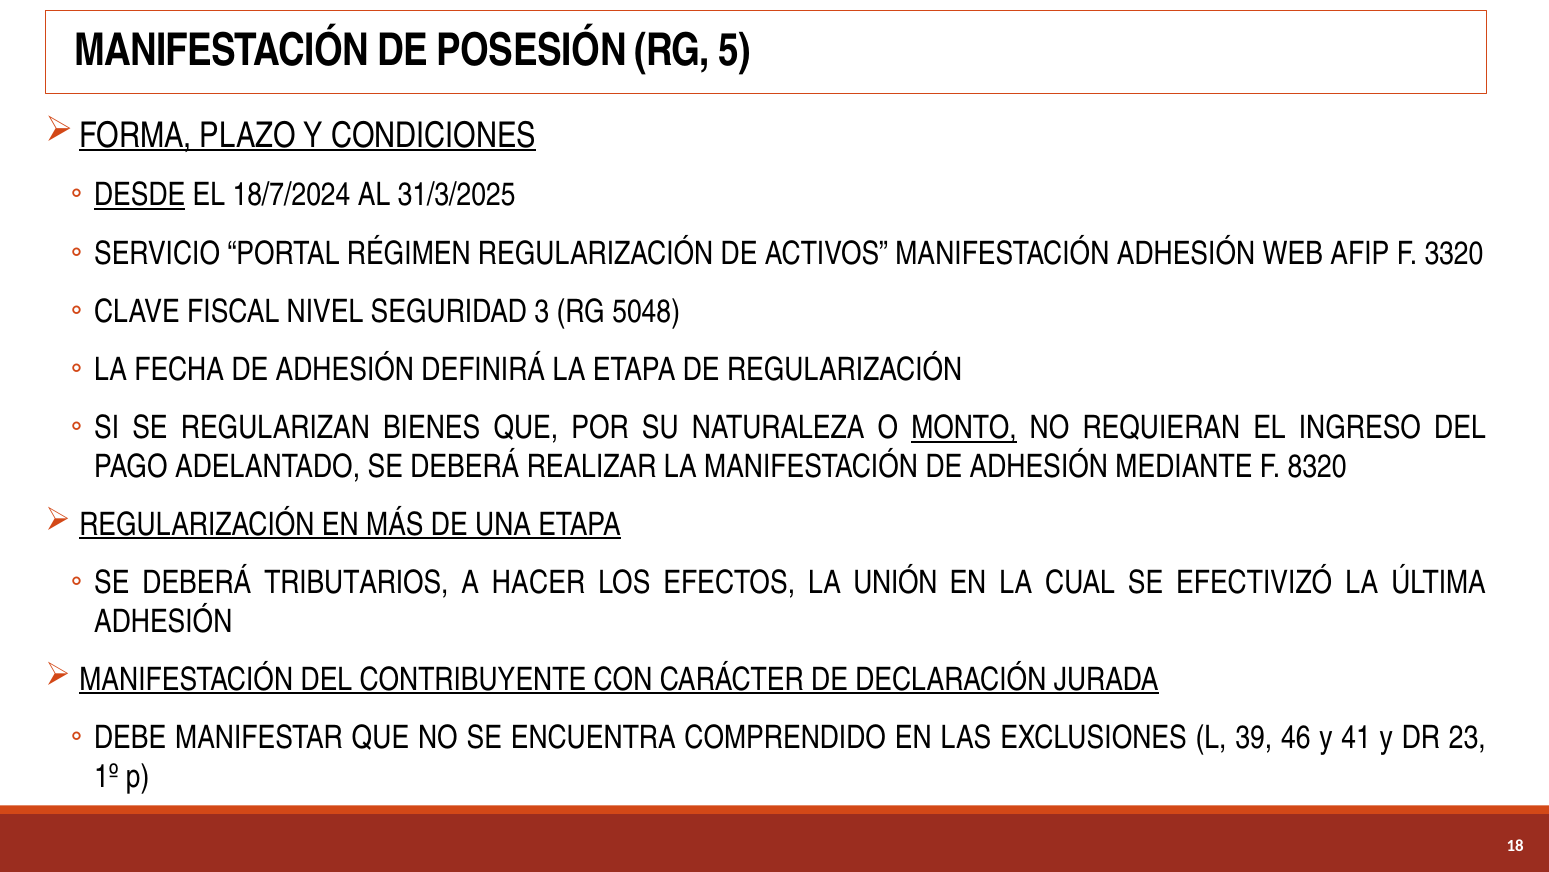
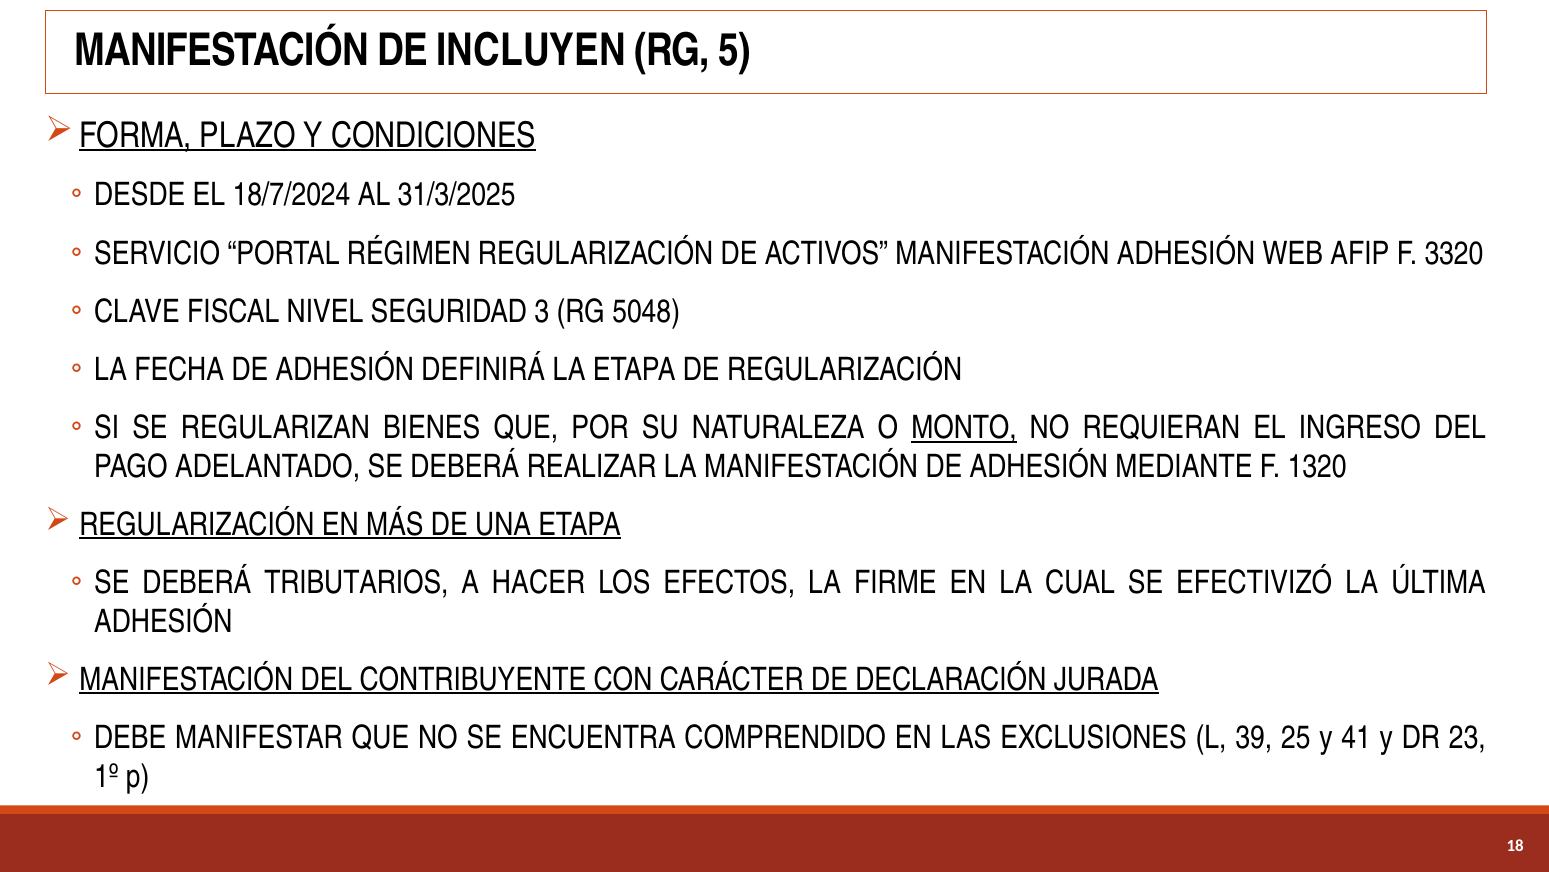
POSESIÓN: POSESIÓN -> INCLUYEN (531, 51)
DESDE underline: present -> none (140, 195)
8320: 8320 -> 1320 (1317, 466)
UNIÓN: UNIÓN -> FIRME (895, 582)
46: 46 -> 25 (1296, 737)
